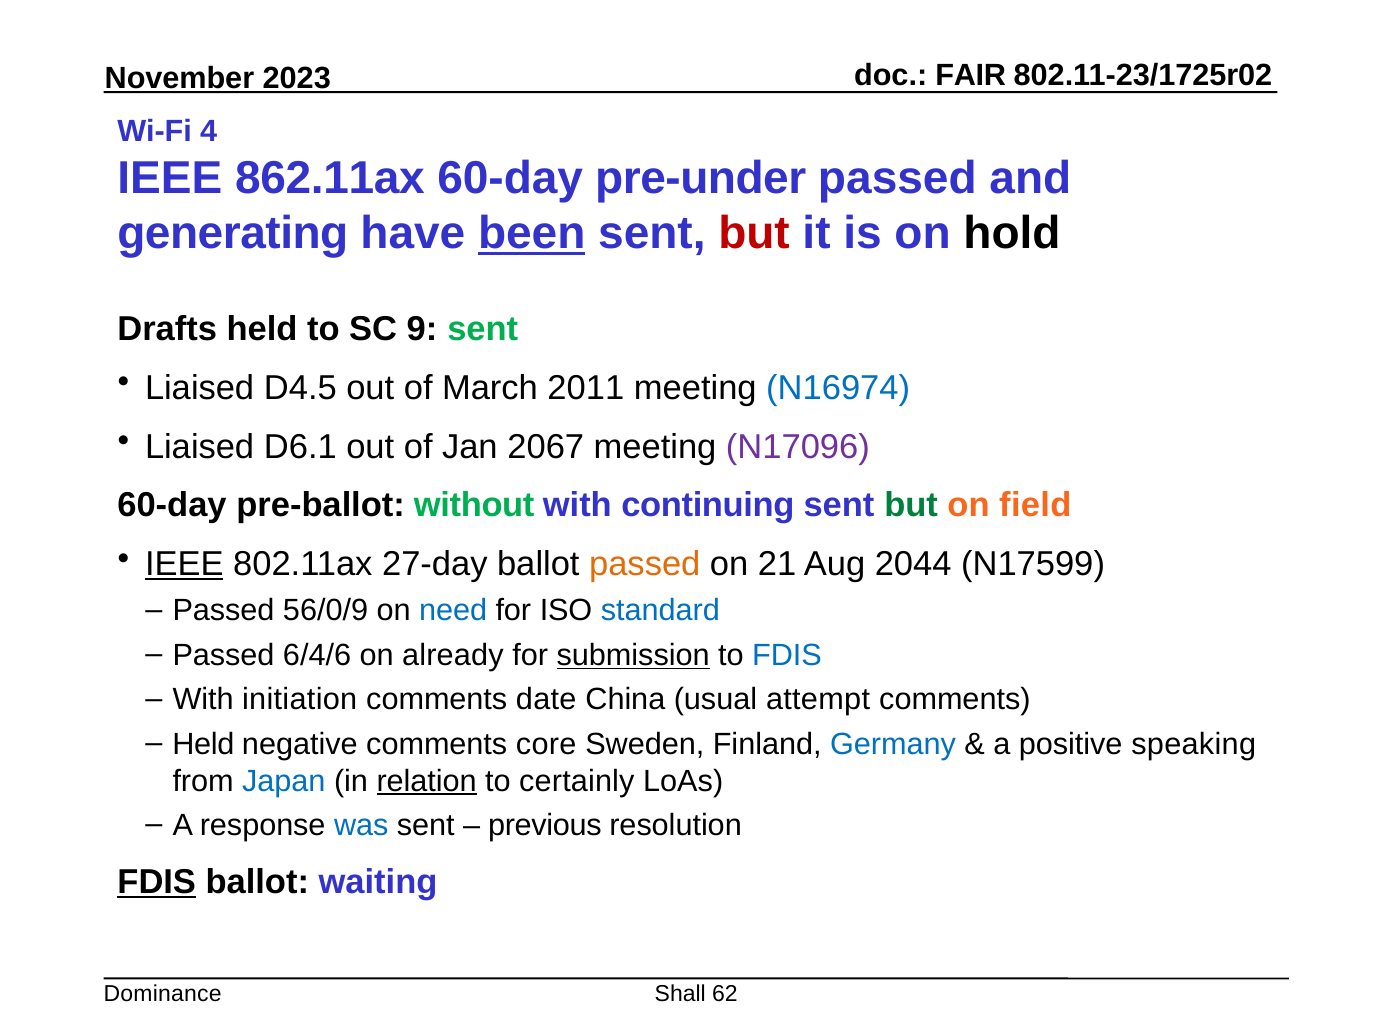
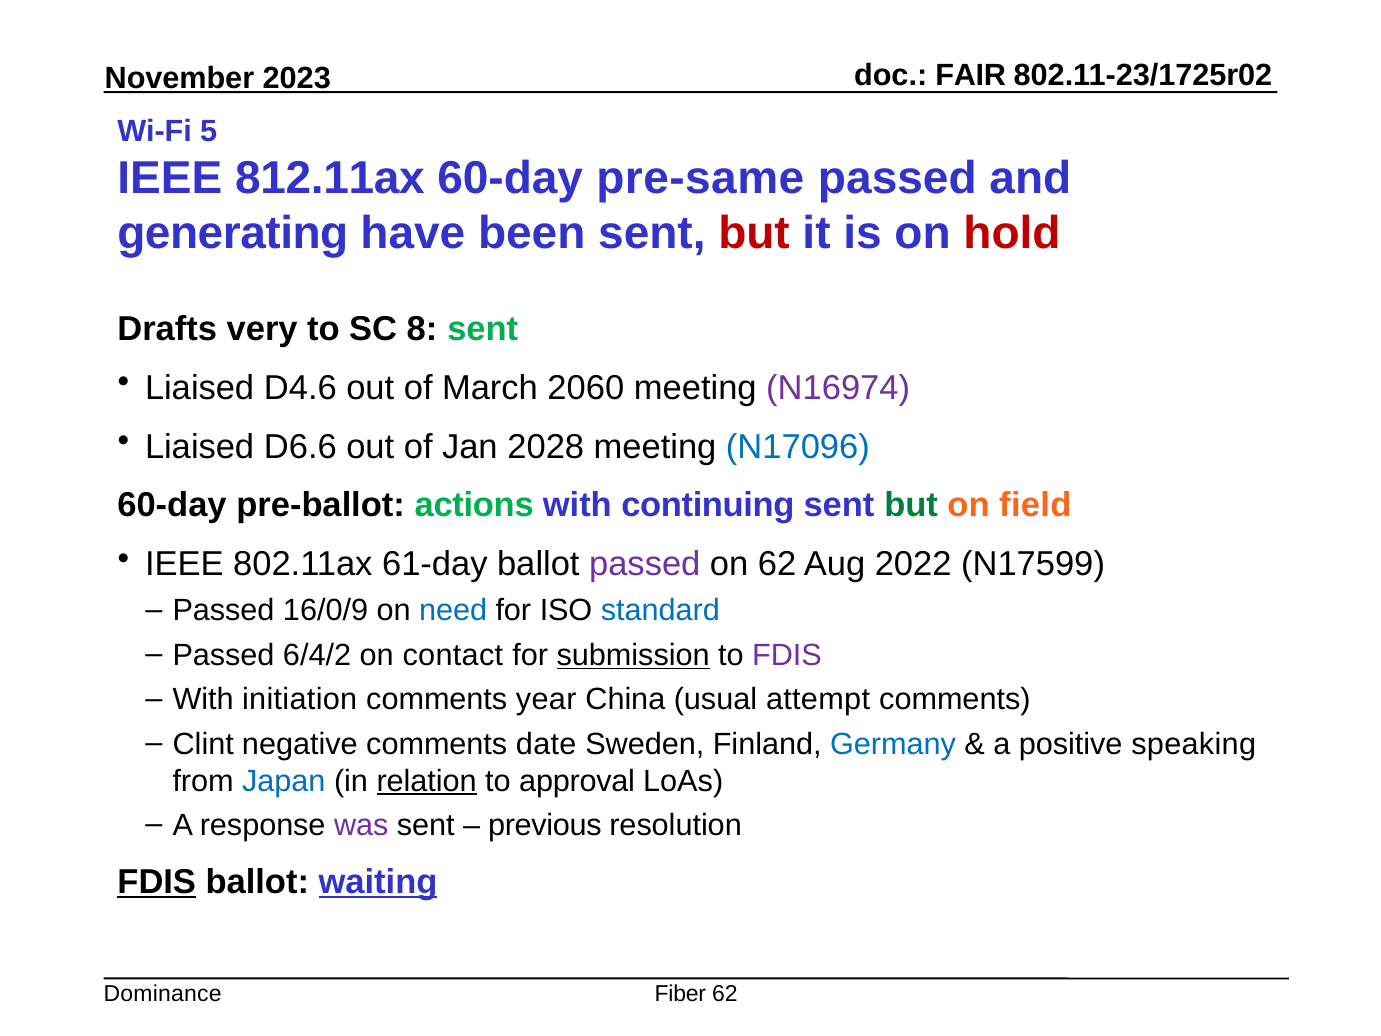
4: 4 -> 5 (209, 131)
862.11ax: 862.11ax -> 812.11ax (330, 178)
pre-under: pre-under -> pre-same (700, 178)
been underline: present -> none (532, 233)
hold colour: black -> red (1012, 233)
Drafts held: held -> very (262, 329)
9: 9 -> 8 (422, 329)
D4.5: D4.5 -> D4.6 (300, 388)
2011: 2011 -> 2060 (586, 388)
N16974 colour: blue -> purple (838, 388)
D6.1: D6.1 -> D6.6 (300, 447)
2067: 2067 -> 2028 (546, 447)
N17096 colour: purple -> blue (798, 447)
without: without -> actions (474, 505)
IEEE underline: present -> none (184, 564)
27-day: 27-day -> 61-day (435, 564)
passed colour: orange -> purple (645, 564)
on 21: 21 -> 62 (777, 564)
2044: 2044 -> 2022 (913, 564)
56/0/9: 56/0/9 -> 16/0/9 (326, 611)
6/4/6: 6/4/6 -> 6/4/2 (317, 655)
already: already -> contact (453, 655)
FDIS colour: blue -> purple (787, 655)
date: date -> year (546, 700)
Held: Held -> Clint (203, 744)
core: core -> date (546, 744)
certainly: certainly -> approval (577, 781)
was colour: blue -> purple (361, 825)
waiting underline: none -> present (378, 882)
Shall: Shall -> Fiber (680, 993)
